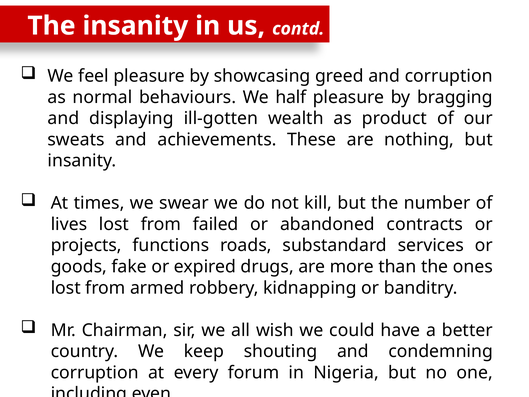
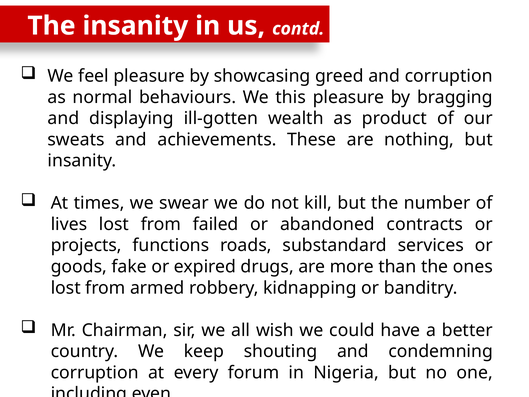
half: half -> this (291, 97)
